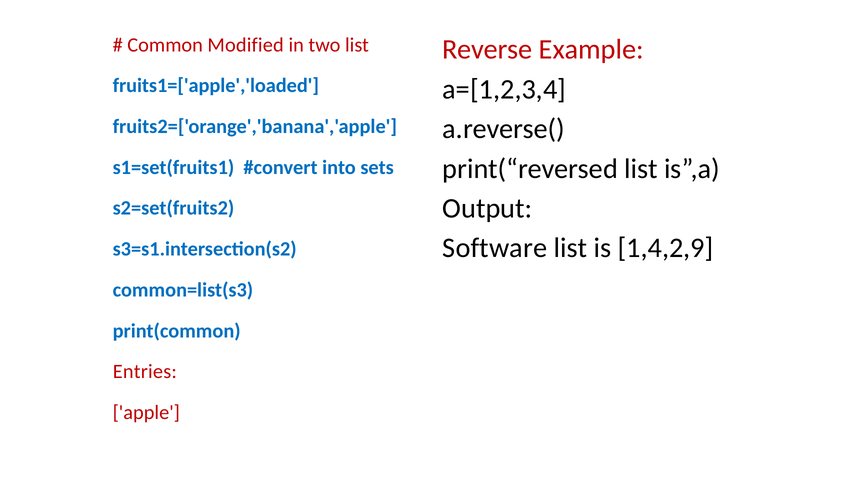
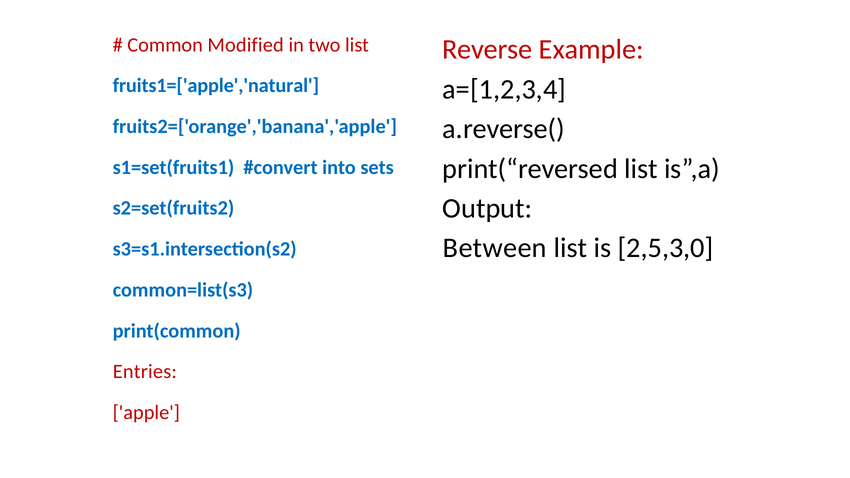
fruits1=['apple','loaded: fruits1=['apple','loaded -> fruits1=['apple','natural (216, 86)
Software: Software -> Between (495, 248)
1,4,2,9: 1,4,2,9 -> 2,5,3,0 (666, 248)
